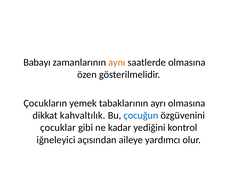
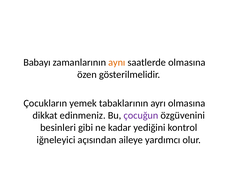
kahvaltılık: kahvaltılık -> edinmeniz (83, 115)
çocuğun colour: blue -> purple (141, 115)
çocuklar: çocuklar -> besinleri (58, 127)
